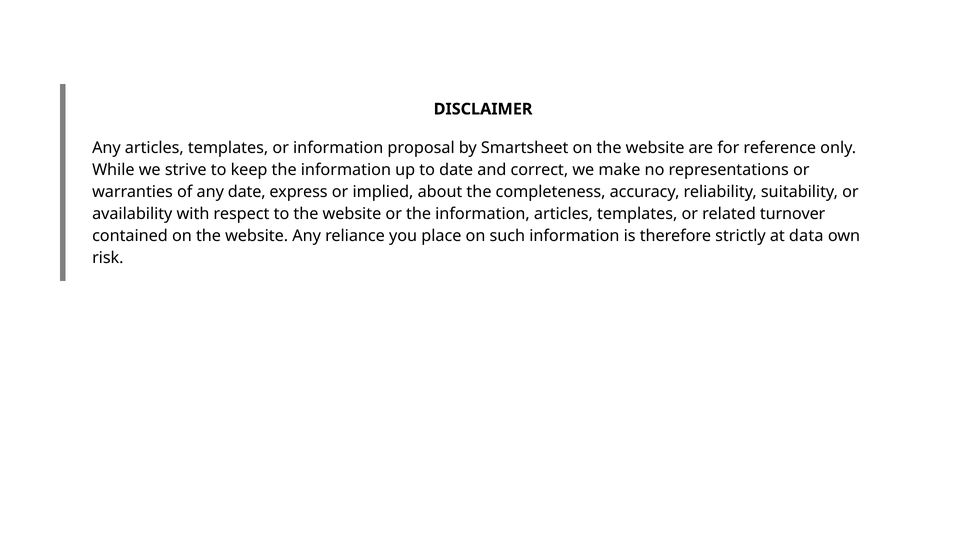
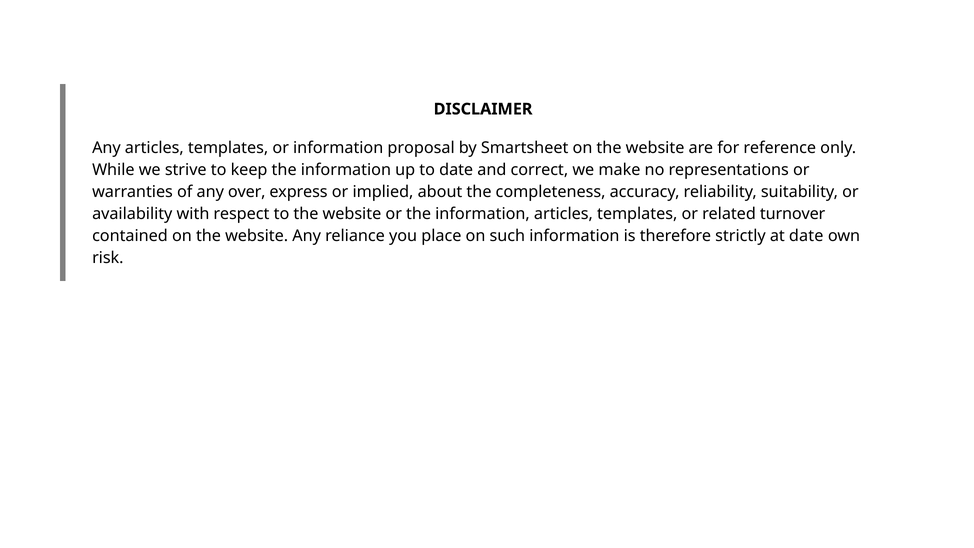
any date: date -> over (247, 192)
at data: data -> date (806, 236)
